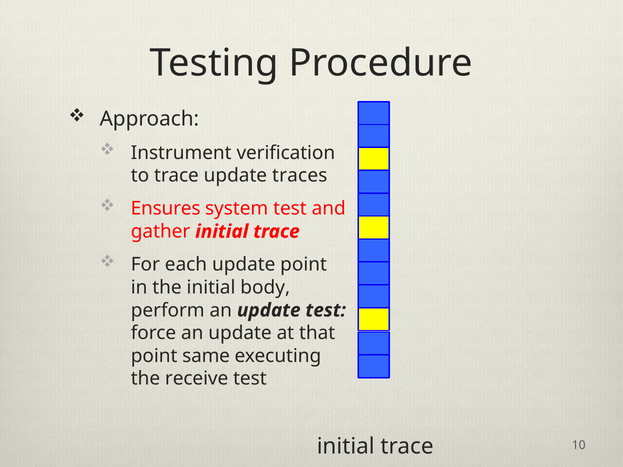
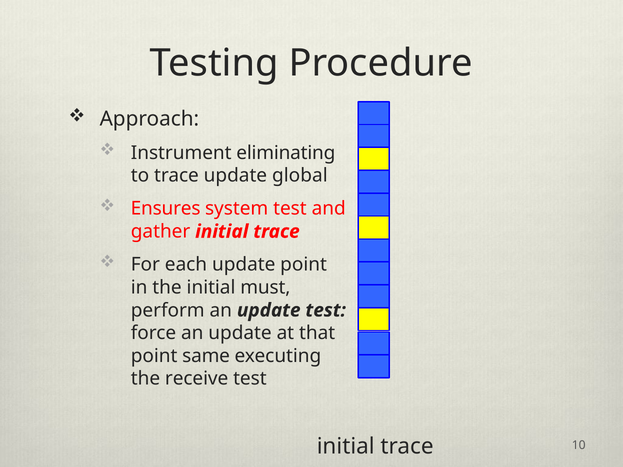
verification: verification -> eliminating (286, 153)
traces: traces -> global (300, 176)
body: body -> must (265, 288)
